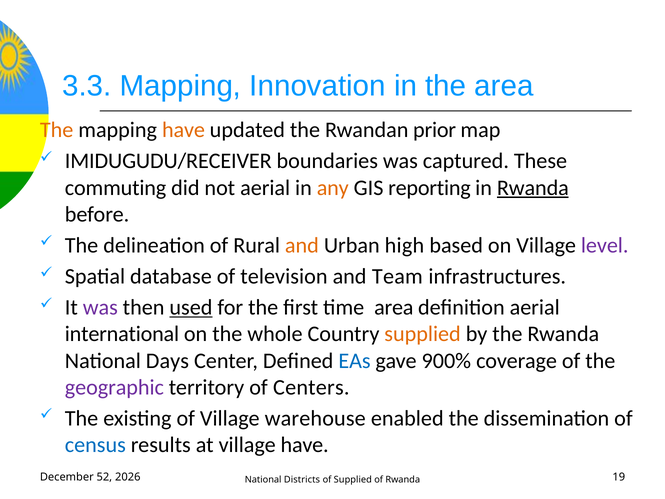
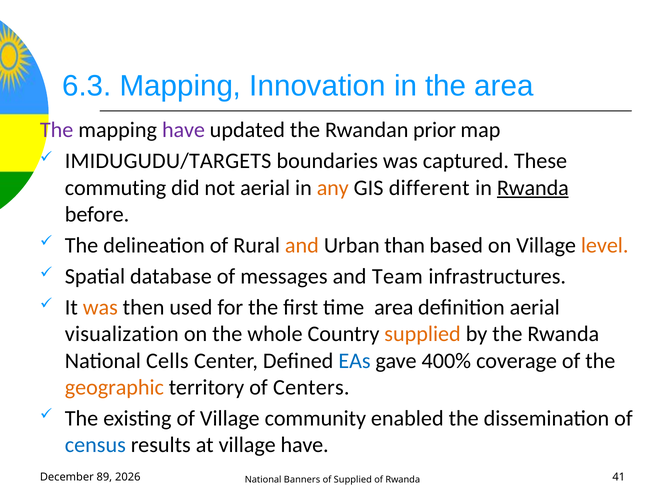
3.3: 3.3 -> 6.3 (87, 86)
The colour: orange -> purple (57, 130)
have colour: orange -> purple (183, 130)
IMIDUGUDU/RECEIVER: IMIDUGUDU/RECEIVER -> IMIDUGUDU/TARGETS (168, 161)
reporting: reporting -> different (429, 188)
high: high -> than (405, 245)
level colour: purple -> orange (605, 245)
television: television -> messages (284, 276)
was colour: purple -> orange (100, 307)
used underline: present -> none (191, 307)
international: international -> visualization (122, 334)
Days: Days -> Cells (167, 361)
900%: 900% -> 400% (446, 361)
geographic colour: purple -> orange (114, 387)
warehouse: warehouse -> community (315, 418)
52: 52 -> 89 (104, 477)
Districts: Districts -> Banners (302, 479)
19: 19 -> 41 (619, 477)
